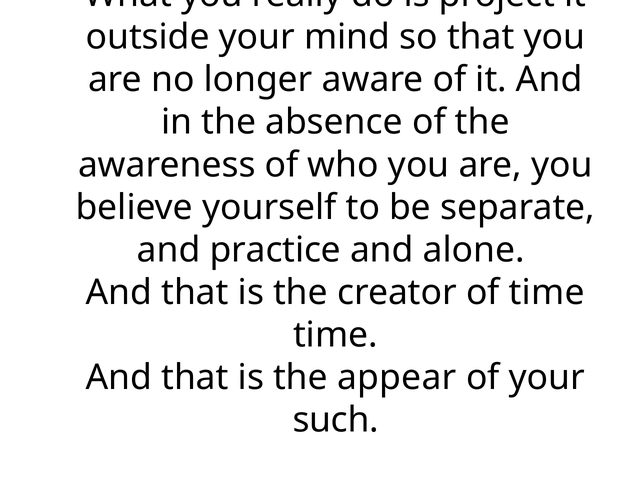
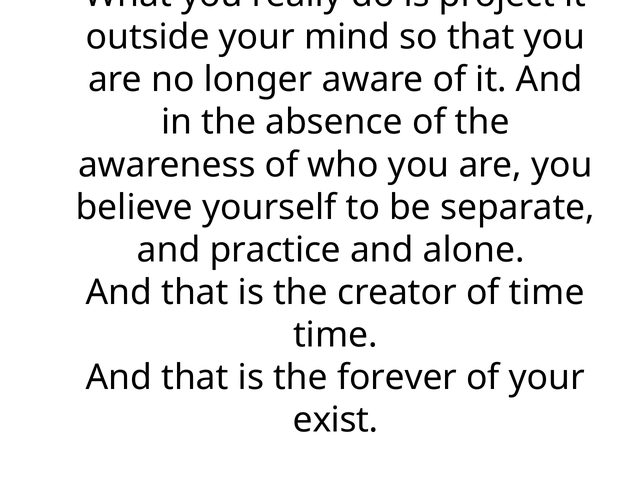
appear: appear -> forever (397, 378)
such: such -> exist (336, 420)
